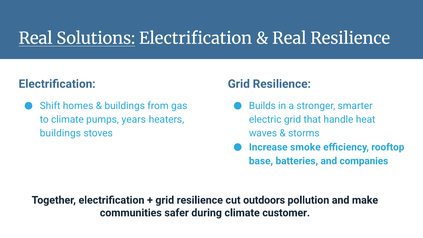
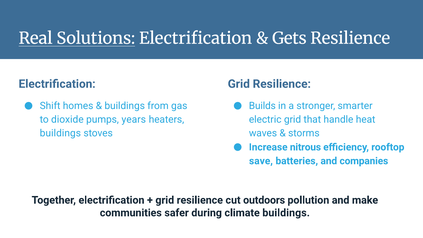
Real: Real -> Gets (289, 38)
to climate: climate -> dioxide (67, 119)
smoke: smoke -> nitrous (305, 147)
base: base -> save (261, 161)
climate customer: customer -> buildings (286, 213)
